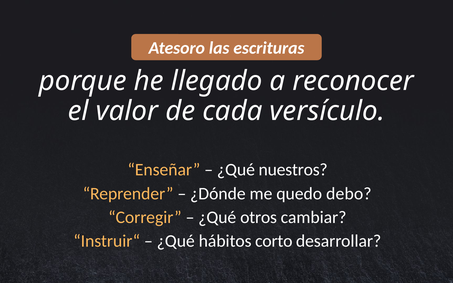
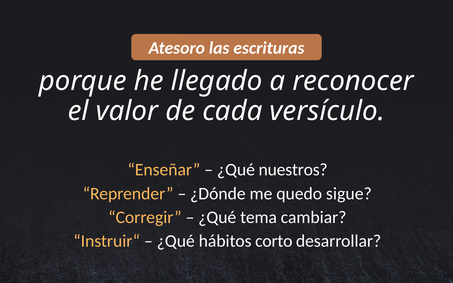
debo: debo -> sigue (349, 194)
otros: otros -> tema (259, 217)
